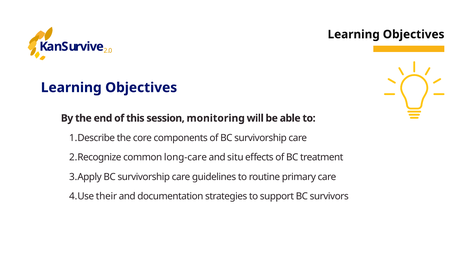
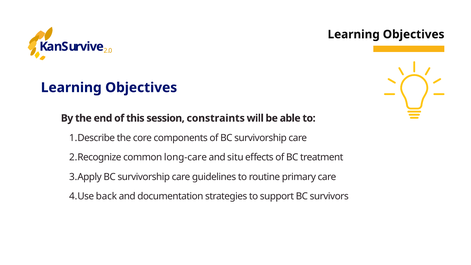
monitoring: monitoring -> constraints (216, 118)
their: their -> back (106, 196)
